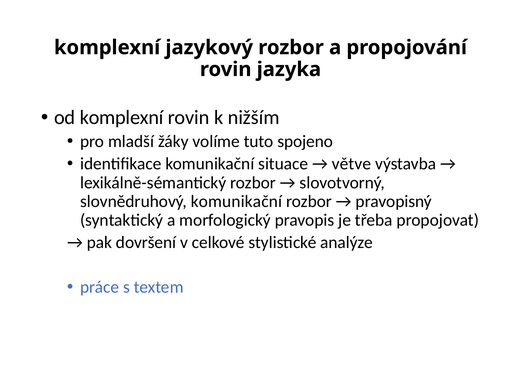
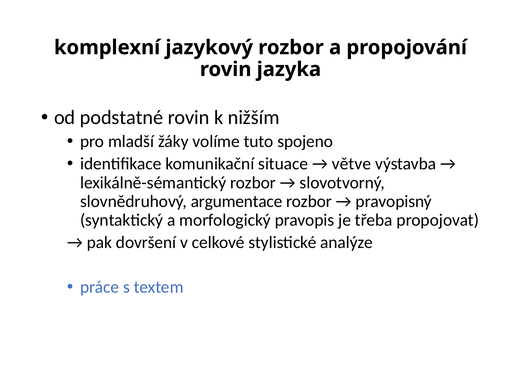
od komplexní: komplexní -> podstatné (122, 117)
slovnědruhový komunikační: komunikační -> argumentace (237, 201)
